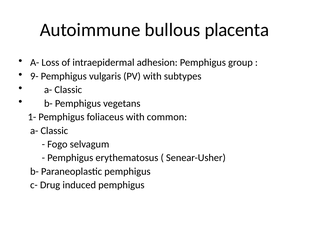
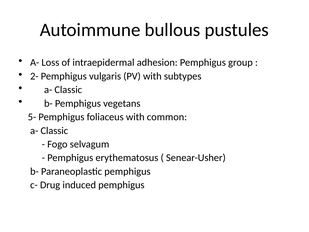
placenta: placenta -> pustules (237, 30)
9-: 9- -> 2- (34, 76)
1-: 1- -> 5- (32, 117)
